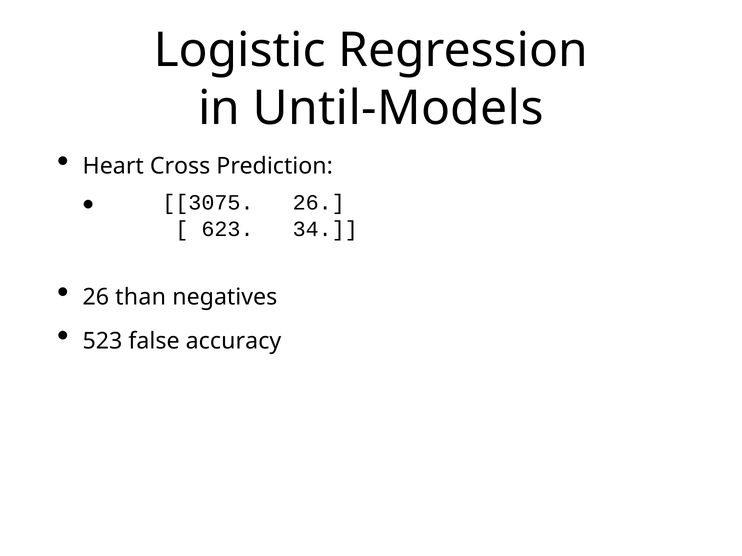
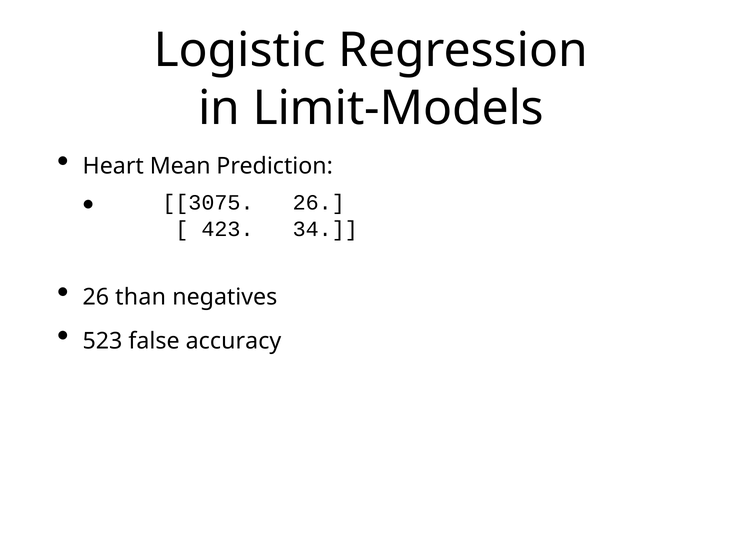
Until-Models: Until-Models -> Limit-Models (398, 108)
Cross: Cross -> Mean (180, 166)
623: 623 -> 423 (227, 229)
